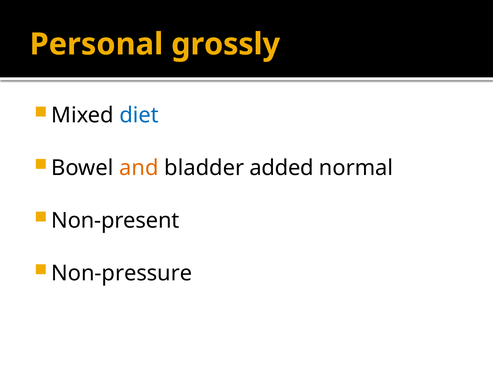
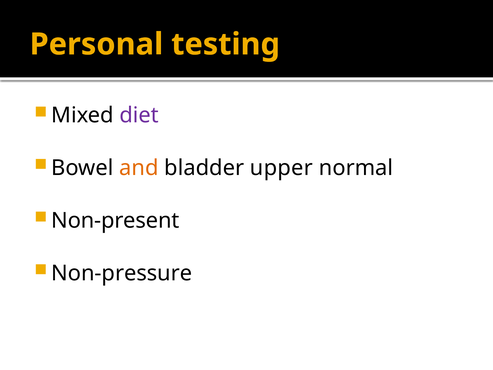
grossly: grossly -> testing (226, 44)
diet colour: blue -> purple (139, 115)
added: added -> upper (281, 168)
